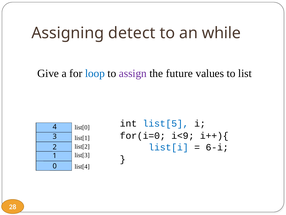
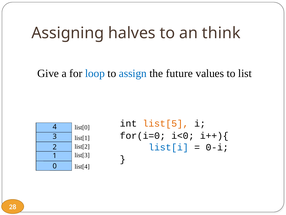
detect: detect -> halves (132, 33)
while: while -> think (221, 33)
assign colour: purple -> blue (133, 73)
list[5 colour: blue -> orange (166, 123)
i<9: i<9 -> i<0 (183, 135)
6-i: 6-i -> 0-i (217, 147)
